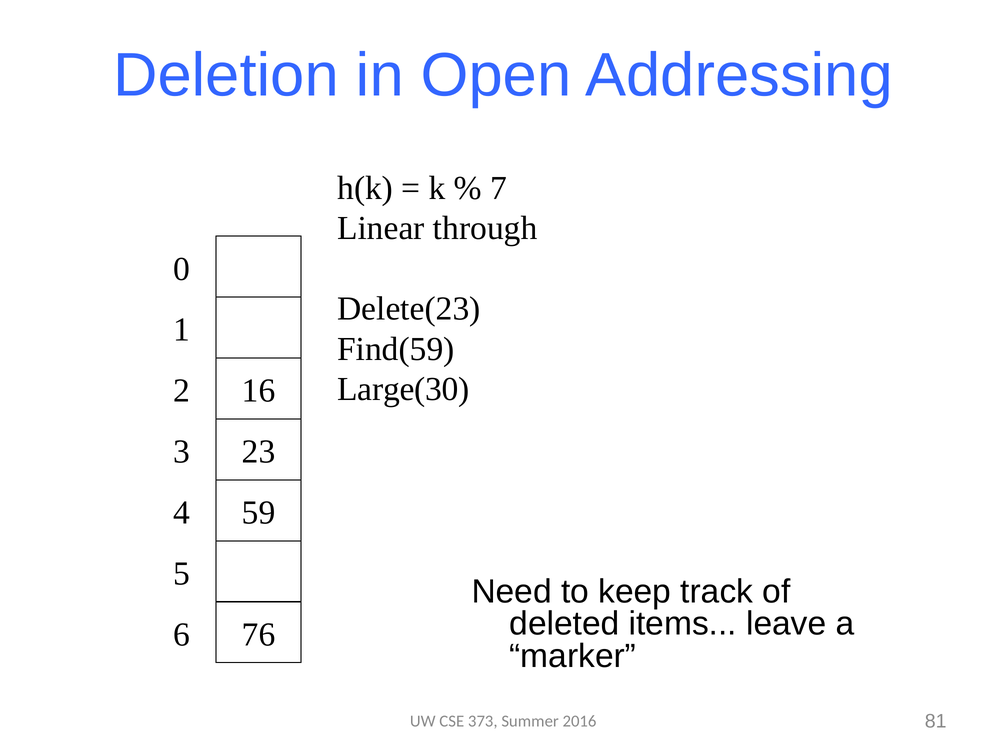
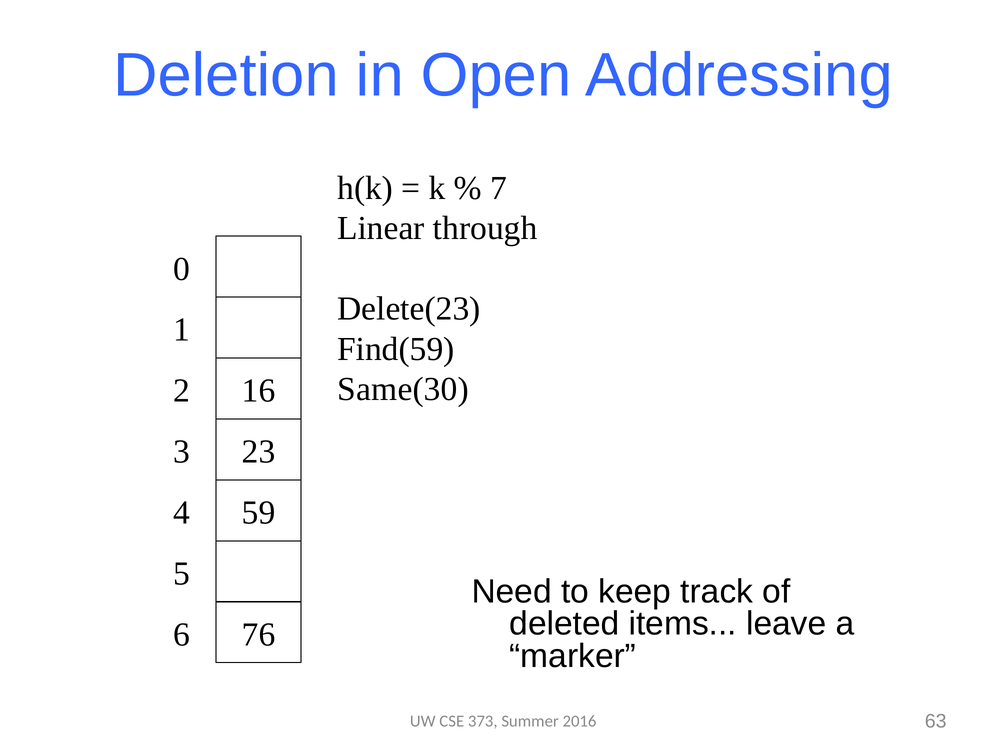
Large(30: Large(30 -> Same(30 (403, 389)
81: 81 -> 63 (936, 721)
